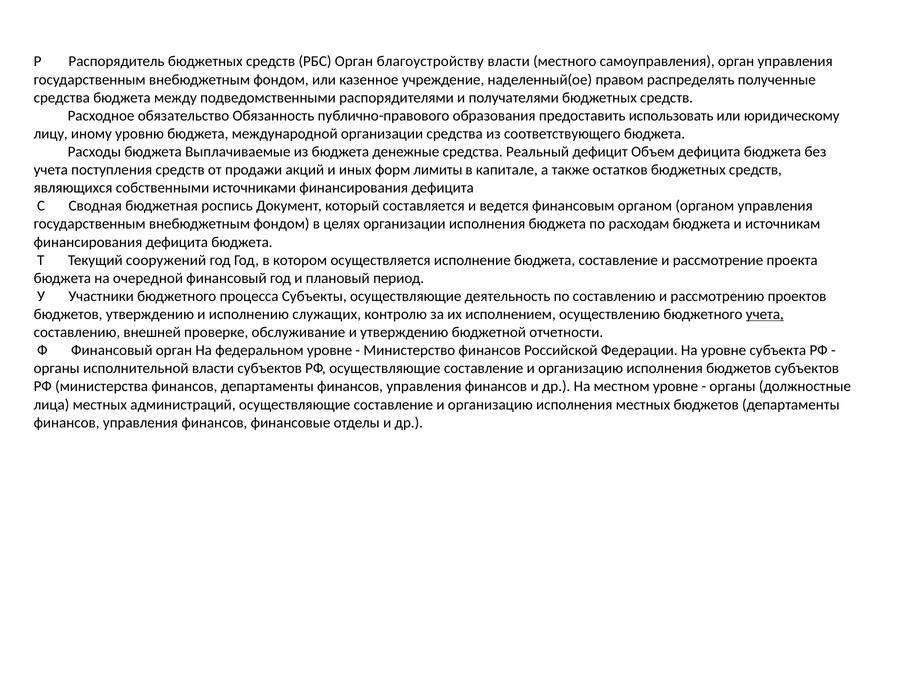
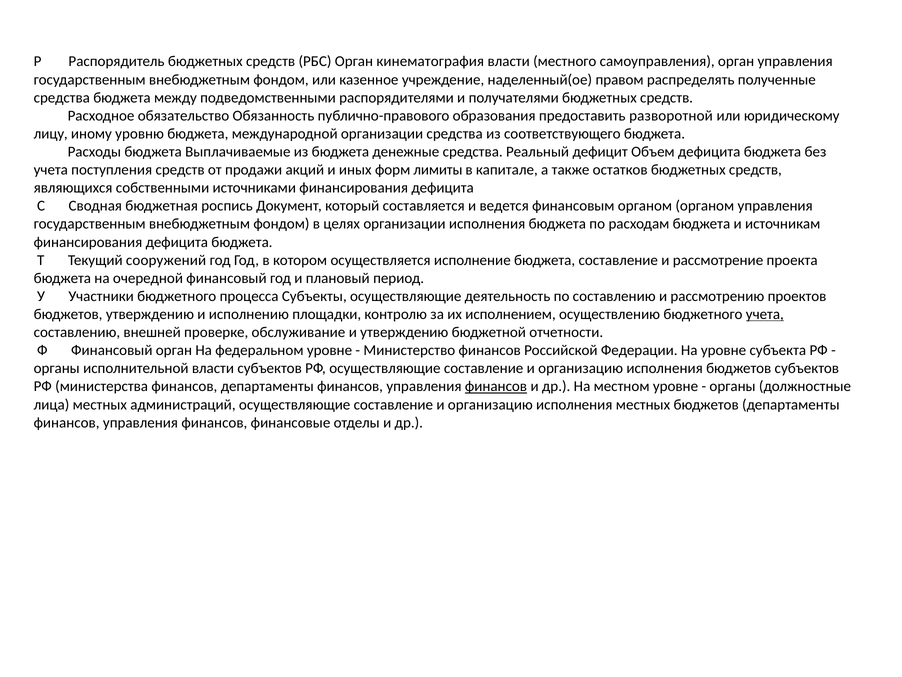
благоустройству: благоустройству -> кинематография (430, 61)
использовать: использовать -> разворотной (671, 116)
служащих: служащих -> площадки (327, 314)
финансов underline: none -> present (496, 386)
